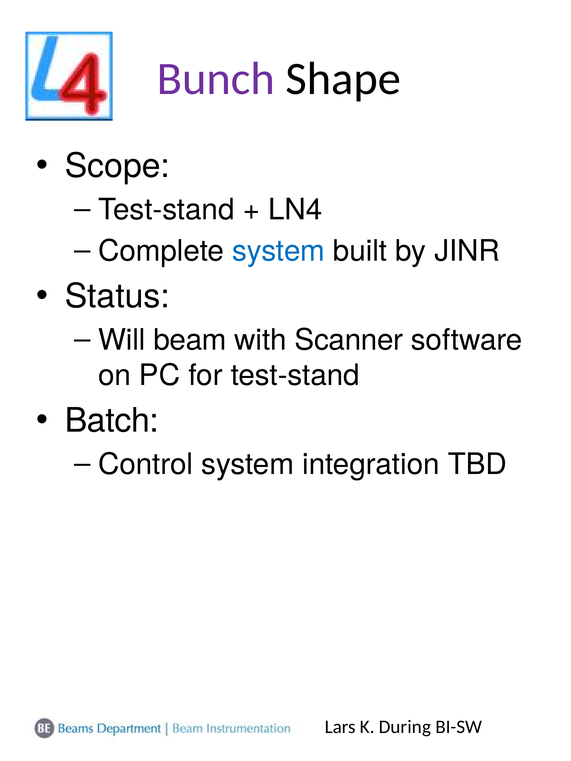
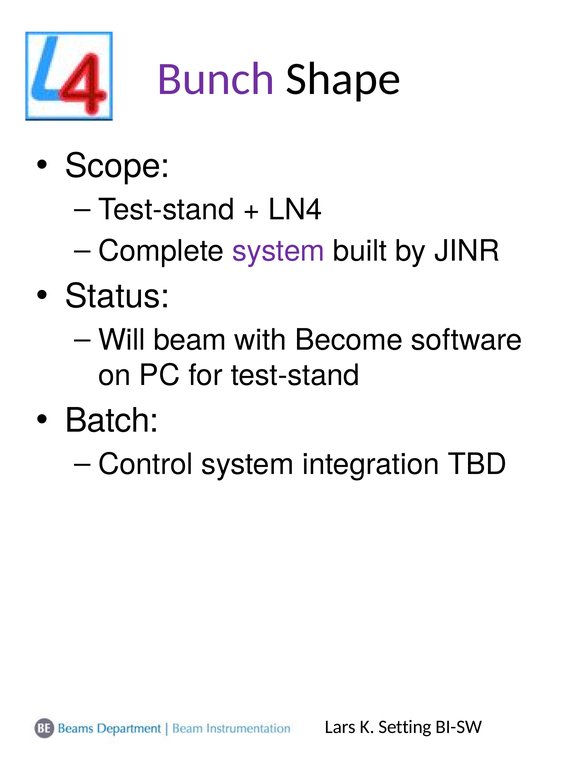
system colour: blue -> purple (279, 251)
Scanner: Scanner -> Become (349, 340)
During: During -> Setting (405, 727)
